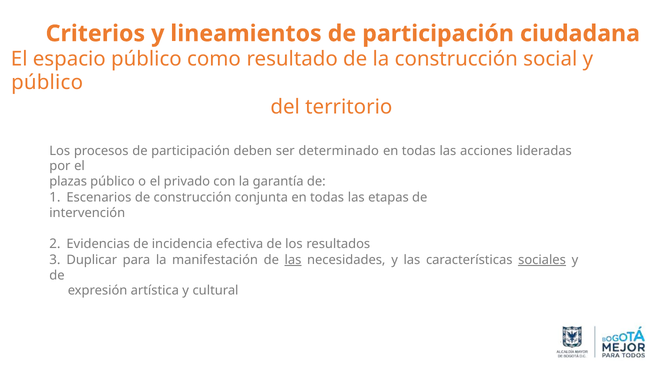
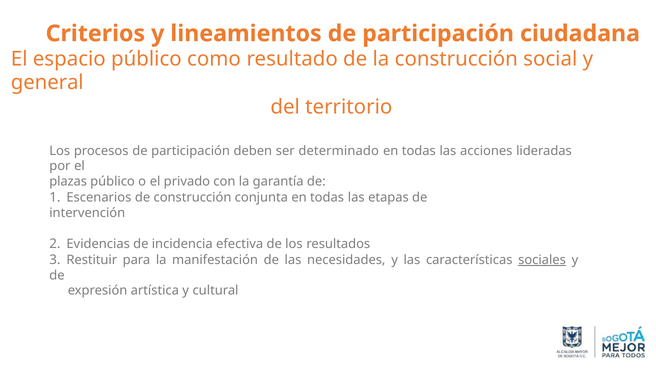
público: público -> general (47, 83)
Duplicar: Duplicar -> Restituir (92, 260)
las underline: present -> none (293, 260)
